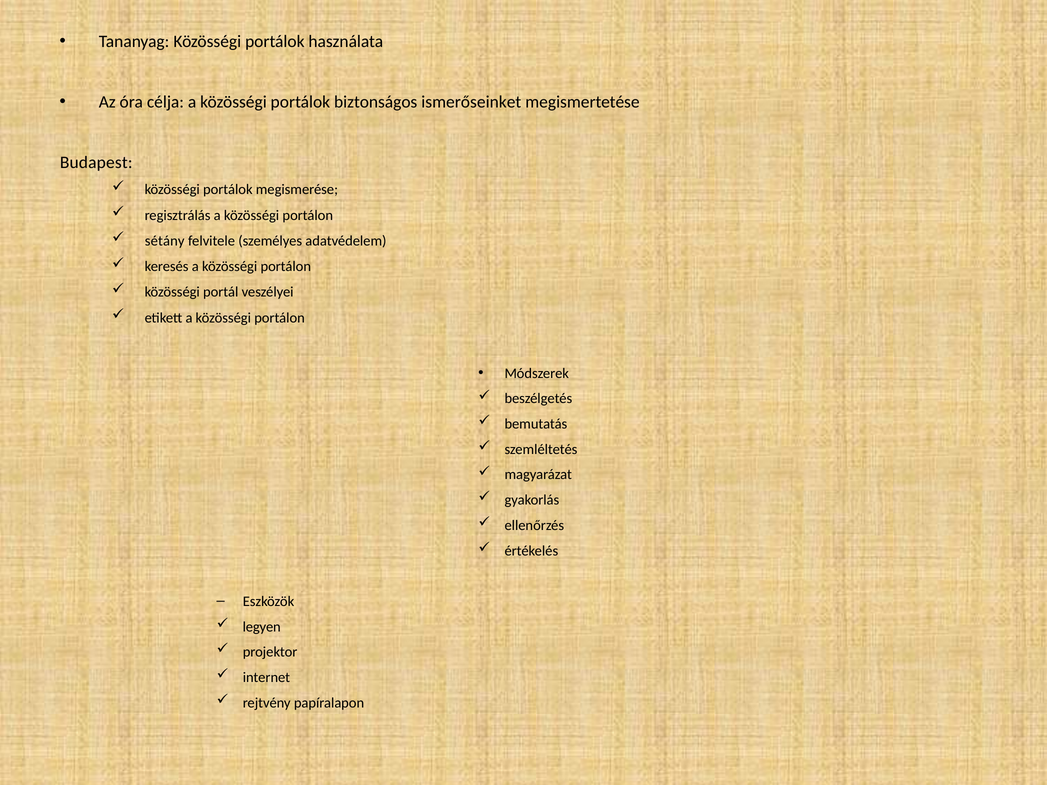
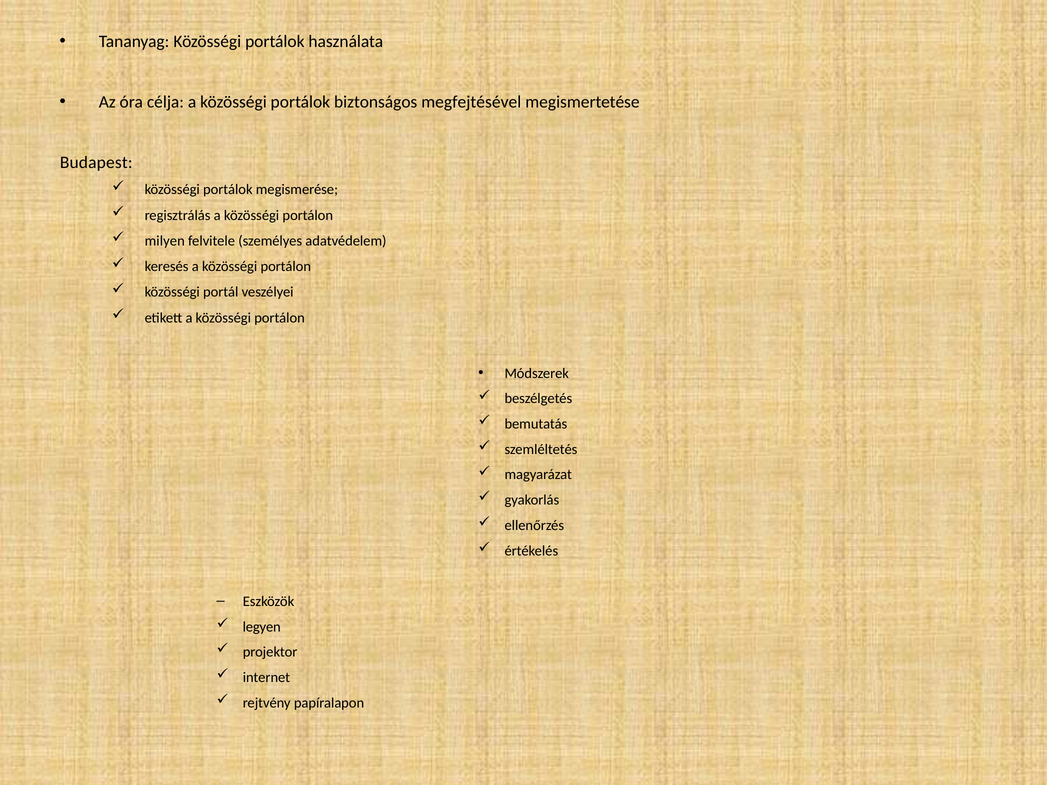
ismerőseinket: ismerőseinket -> megfejtésével (471, 102)
sétány: sétány -> milyen (165, 241)
